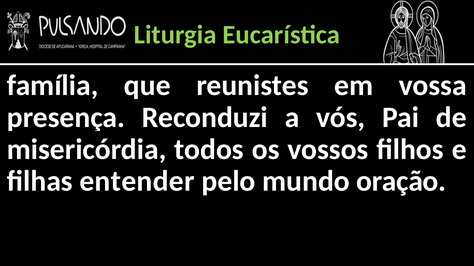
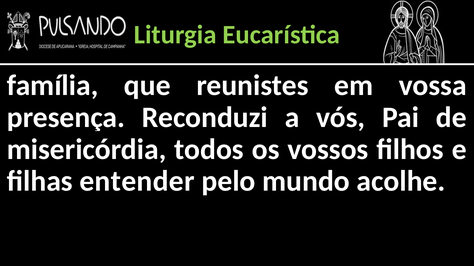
oração: oração -> acolhe (401, 182)
